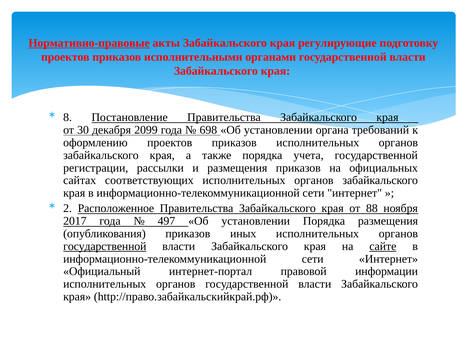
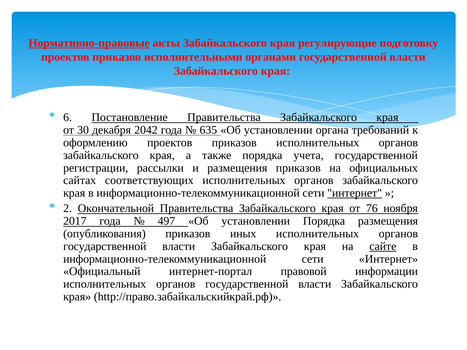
8: 8 -> 6 (68, 117)
2099: 2099 -> 2042 (146, 130)
698: 698 -> 635 (208, 130)
интернет underline: none -> present (355, 193)
Расположенное: Расположенное -> Окончательной (116, 209)
88: 88 -> 76 (372, 209)
государственной underline: present -> none (105, 246)
